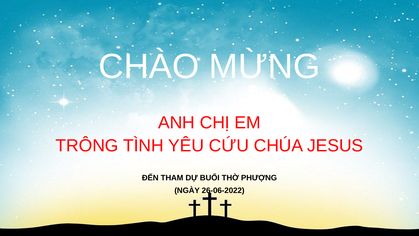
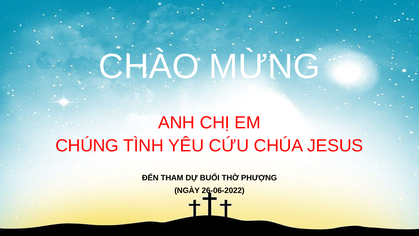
TRÔNG: TRÔNG -> CHÚNG (87, 146)
